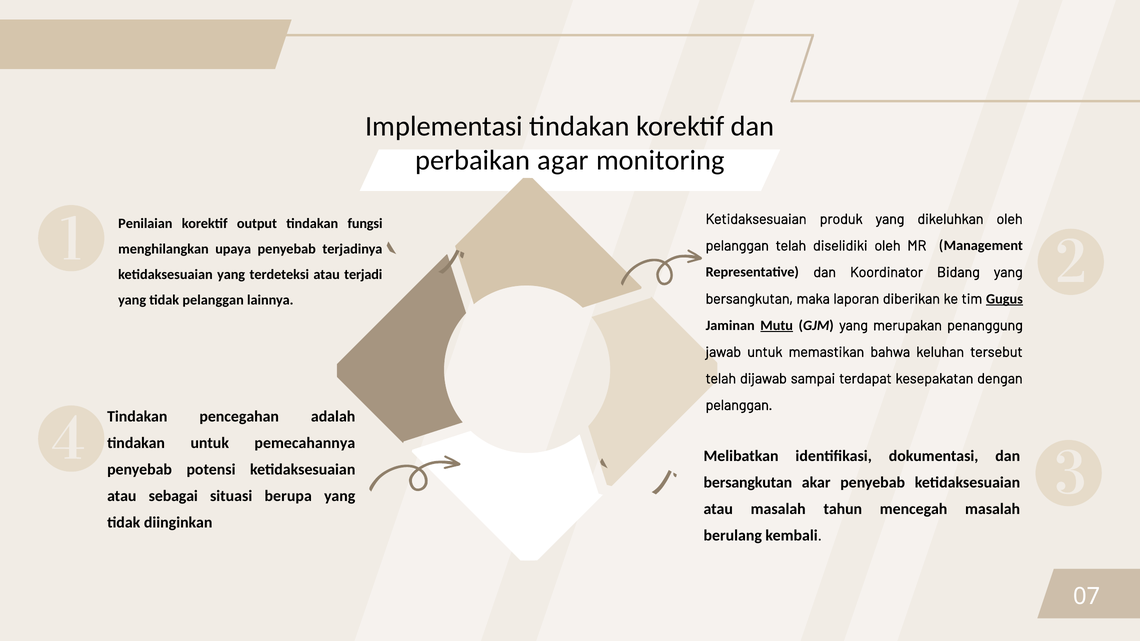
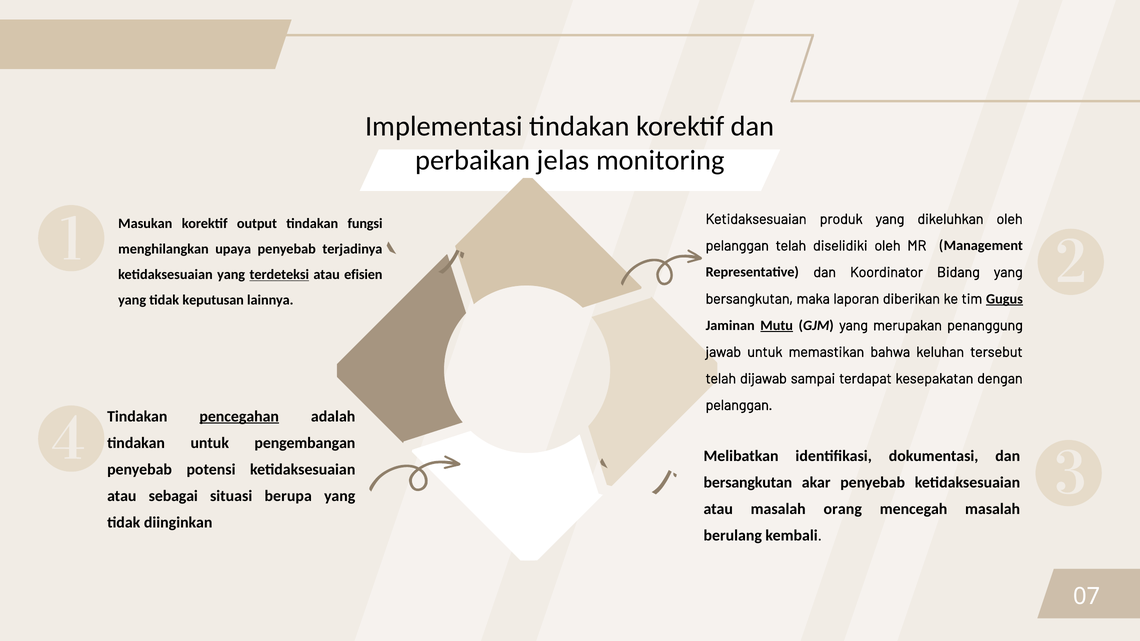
agar: agar -> jelas (563, 160)
Penilaian: Penilaian -> Masukan (145, 223)
terdeteksi underline: none -> present (279, 275)
terjadi: terjadi -> efisien (363, 275)
tidak pelanggan: pelanggan -> keputusan (213, 300)
pencegahan underline: none -> present (239, 416)
pemecahannya: pemecahannya -> pengembangan (305, 443)
tahun: tahun -> orang (843, 509)
